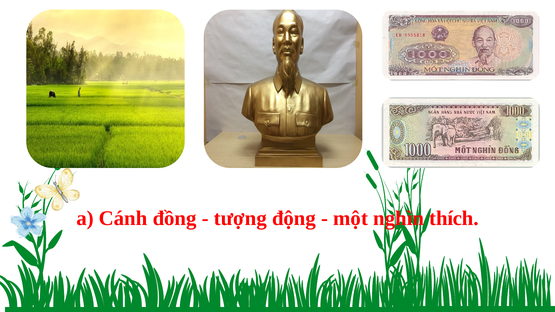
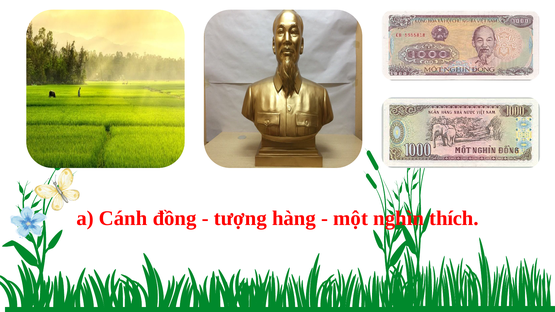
động: động -> hàng (294, 218)
